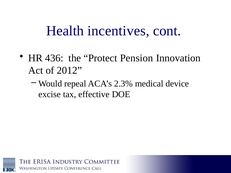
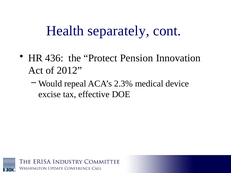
incentives: incentives -> separately (118, 31)
